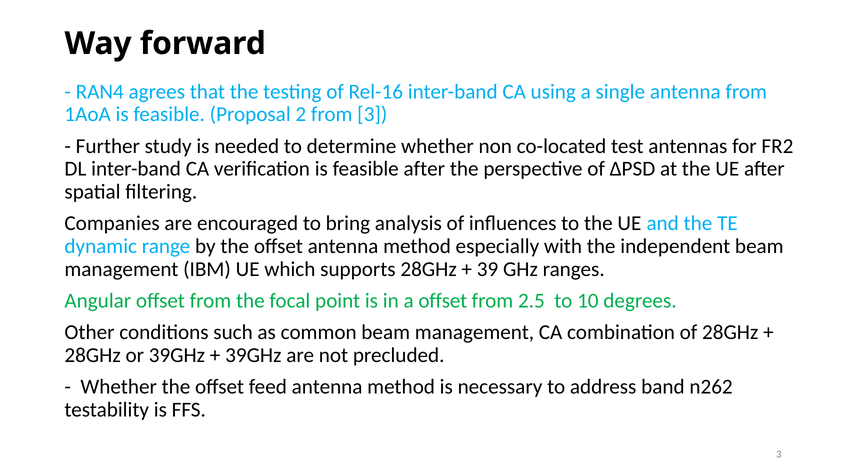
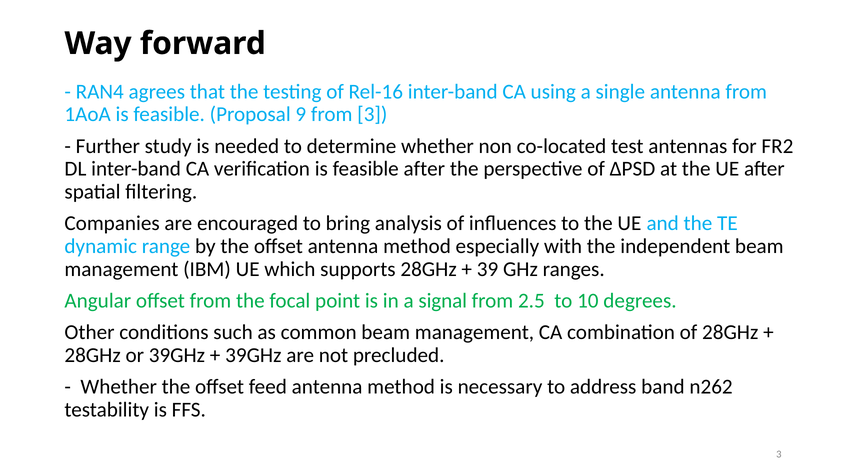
2: 2 -> 9 (301, 114)
a offset: offset -> signal (443, 301)
